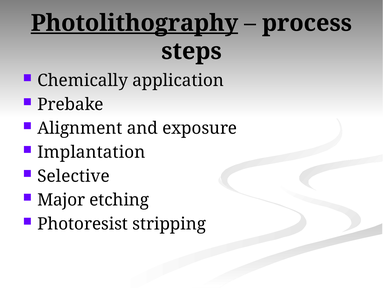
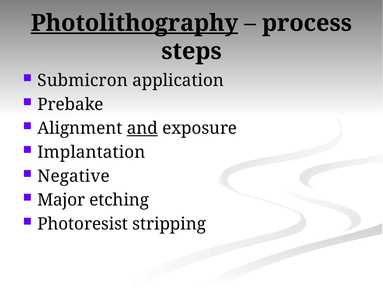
Chemically: Chemically -> Submicron (83, 80)
and underline: none -> present (142, 128)
Selective: Selective -> Negative (74, 176)
